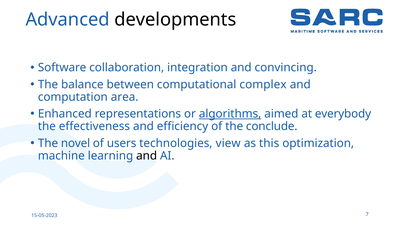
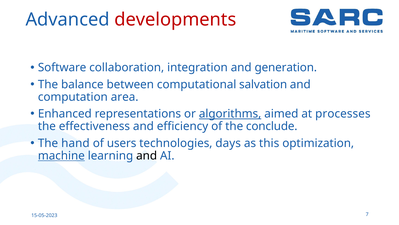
developments colour: black -> red (175, 19)
convincing: convincing -> generation (286, 67)
complex: complex -> salvation (263, 84)
everybody: everybody -> processes (343, 113)
novel: novel -> hand (75, 143)
view: view -> days (228, 143)
machine underline: none -> present (61, 155)
